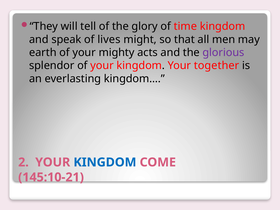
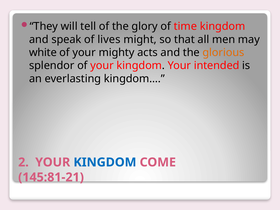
earth: earth -> white (43, 52)
glorious colour: purple -> orange (223, 52)
together: together -> intended (217, 66)
145:10-21: 145:10-21 -> 145:81-21 (51, 177)
